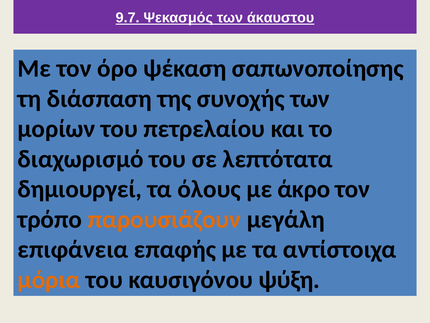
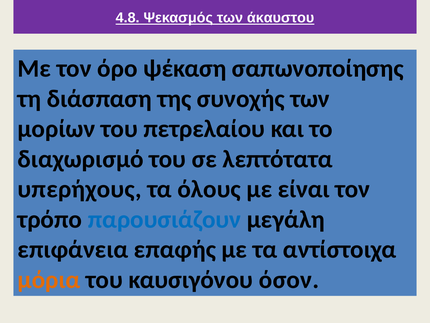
9.7: 9.7 -> 4.8 (128, 18)
δημιουργεί: δημιουργεί -> υπερήχους (80, 189)
άκρο: άκρο -> είναι (304, 189)
παρουσιάζουν colour: orange -> blue (164, 219)
ψύξη: ψύξη -> όσον (289, 279)
